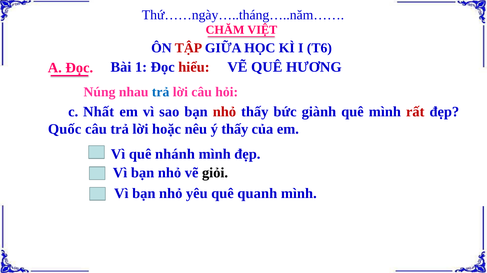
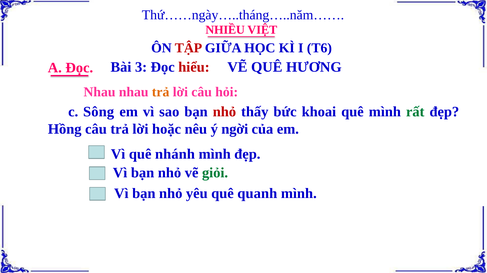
CHĂM: CHĂM -> NHIỀU (225, 30)
1: 1 -> 3 (141, 67)
Núng: Núng -> Nhau (99, 92)
trả colour: blue -> orange (161, 92)
Nhất: Nhất -> Sông (99, 112)
giành: giành -> khoai (319, 112)
rất colour: red -> green (415, 112)
Quốc: Quốc -> Hồng (65, 129)
ý thấy: thấy -> ngời (235, 129)
giỏi colour: black -> green (215, 173)
